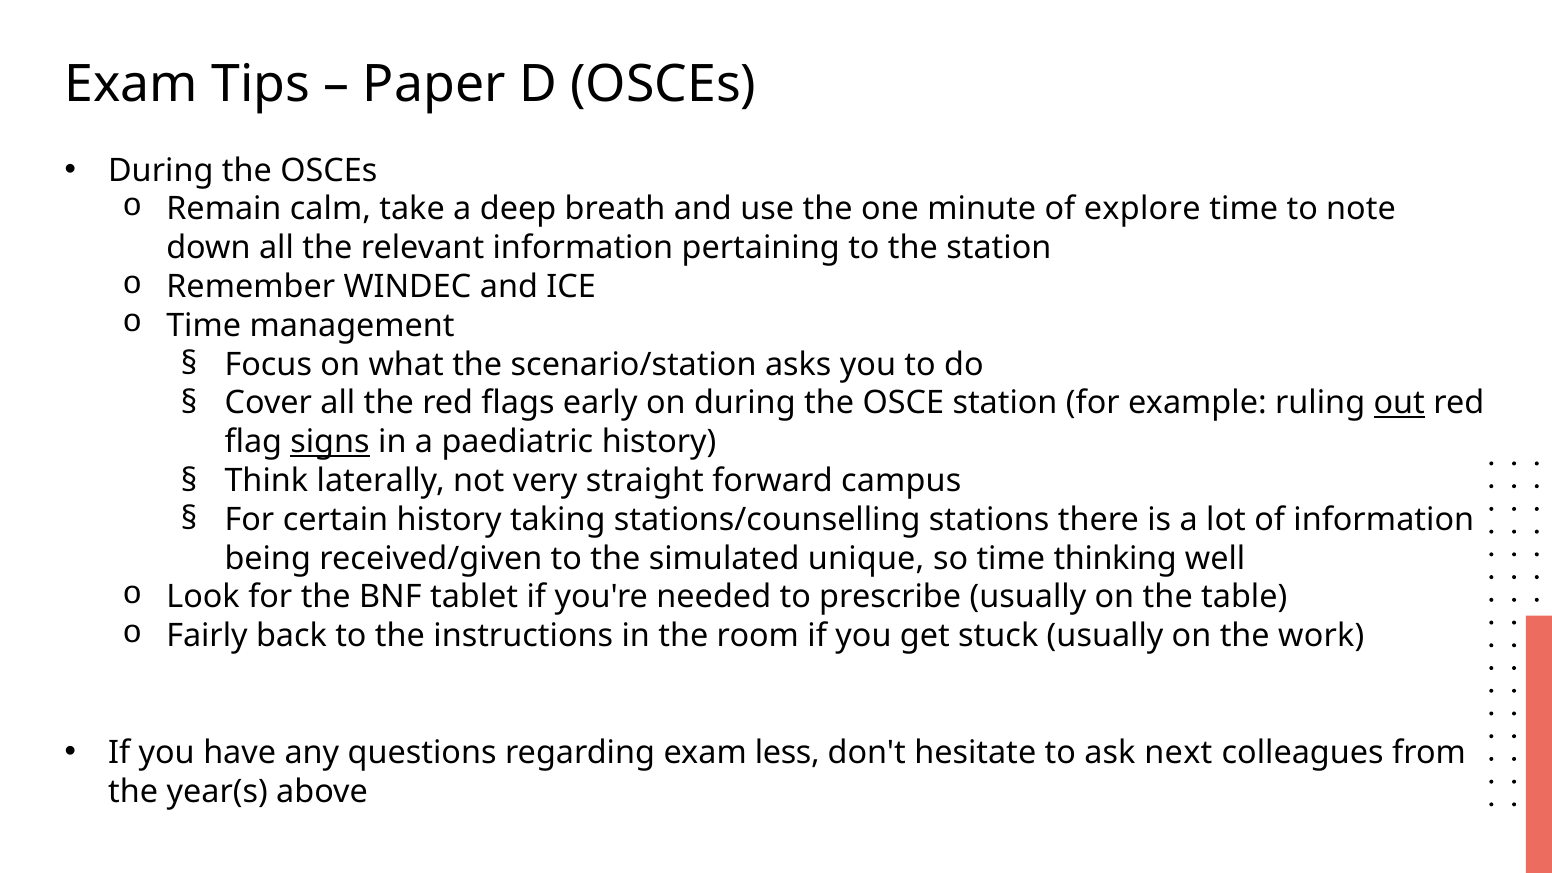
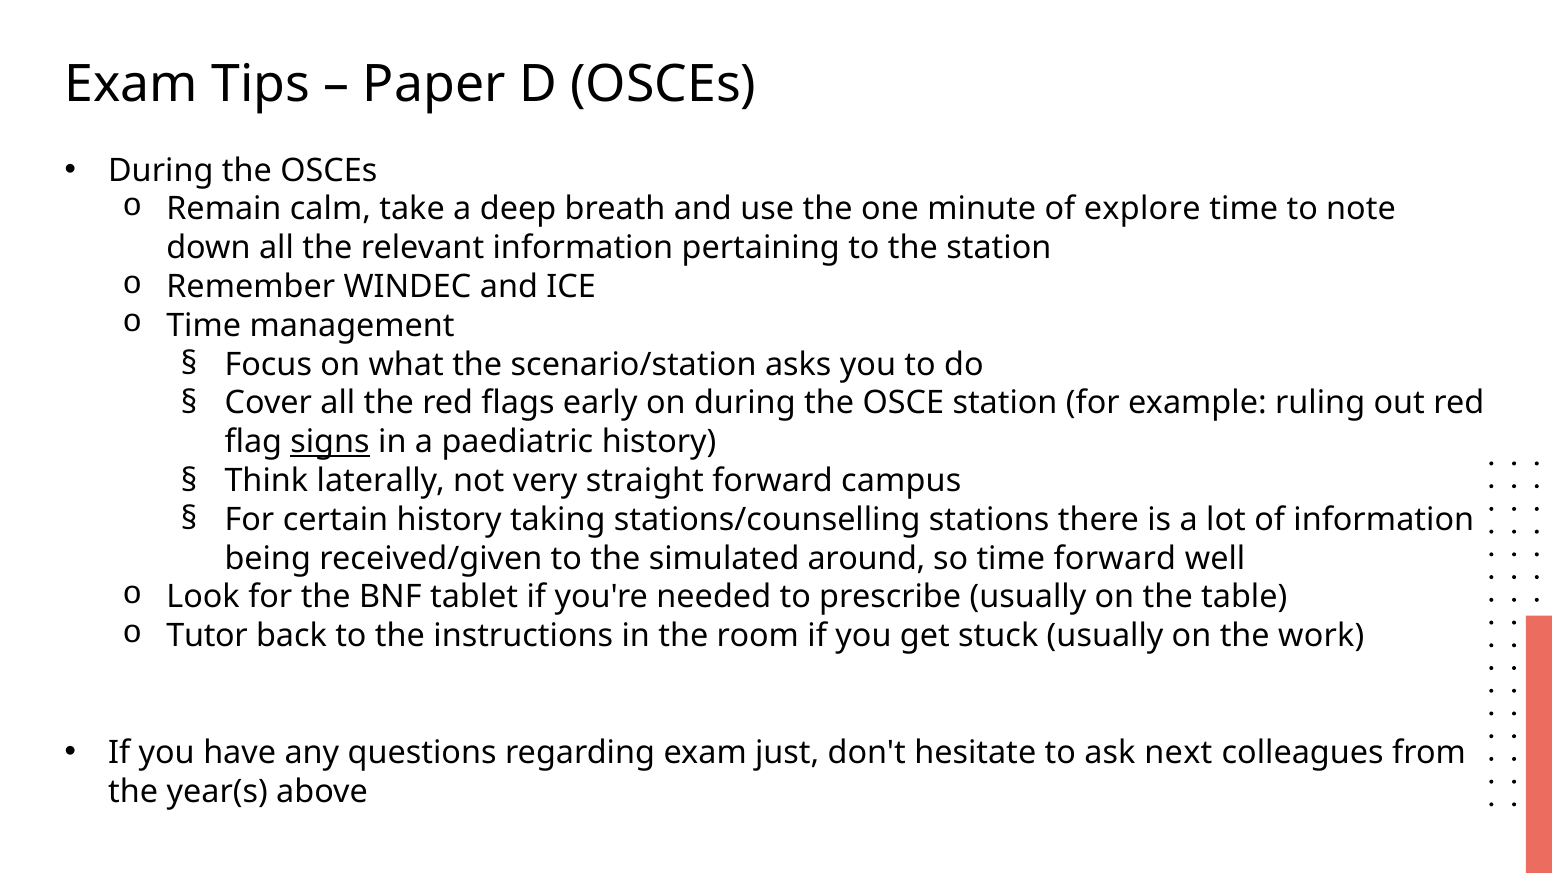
out underline: present -> none (1399, 403)
unique: unique -> around (866, 558)
time thinking: thinking -> forward (1115, 558)
Fairly: Fairly -> Tutor (207, 636)
less: less -> just (787, 753)
